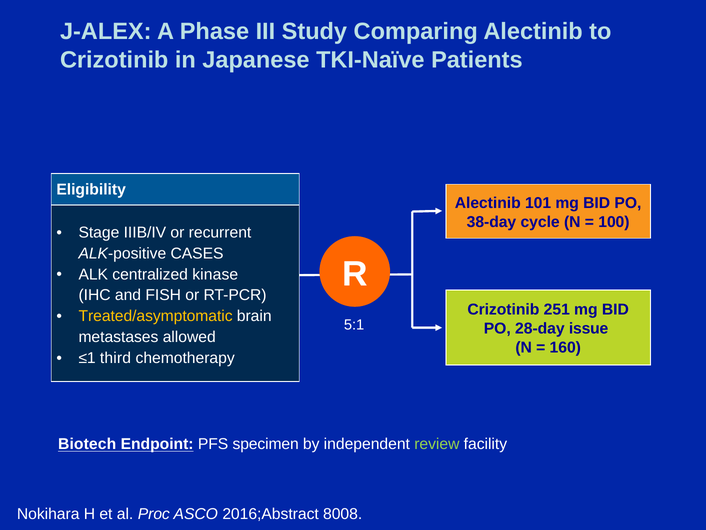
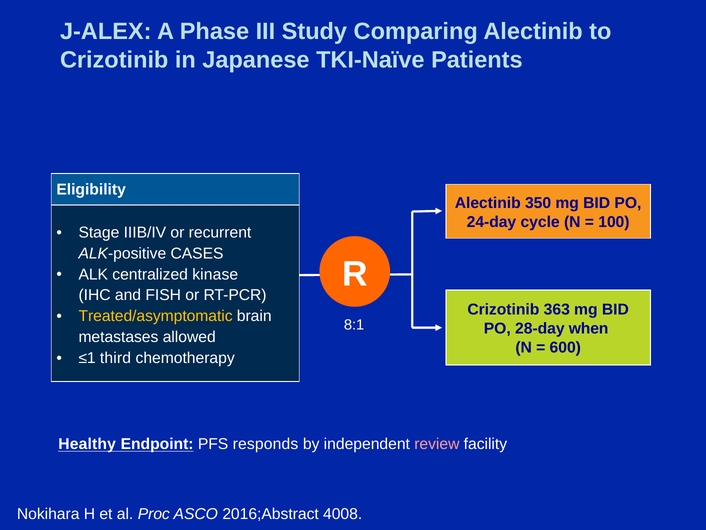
101: 101 -> 350 (538, 203)
38-day: 38-day -> 24-day (491, 222)
251: 251 -> 363 (557, 309)
5:1: 5:1 -> 8:1 (354, 325)
issue: issue -> when (589, 328)
160: 160 -> 600 (565, 347)
Biotech: Biotech -> Healthy (87, 444)
specimen: specimen -> responds (266, 444)
review colour: light green -> pink (437, 444)
8008: 8008 -> 4008 (343, 513)
